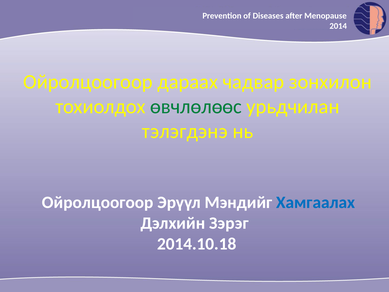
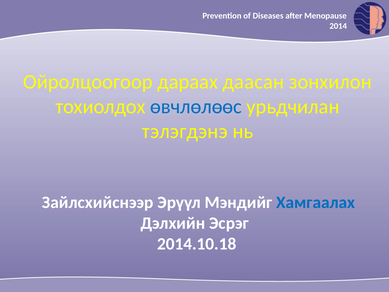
чадвар: чадвар -> даасан (253, 82)
өвчлөлөөс colour: green -> blue (196, 107)
Ойролцоогоор: Ойролцоогоор -> Зайлсхийснээр (98, 202)
Зэрэг: Зэрэг -> Эсрэг (229, 223)
